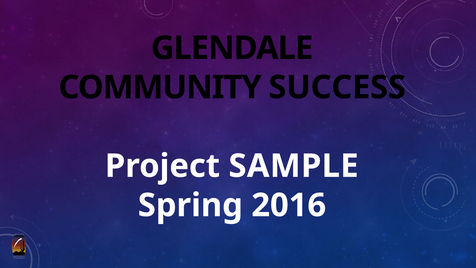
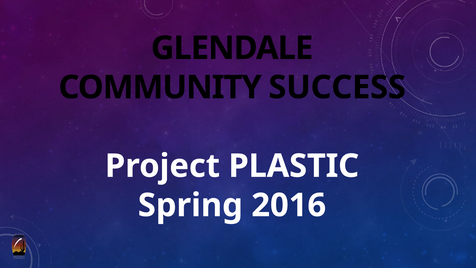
SAMPLE: SAMPLE -> PLASTIC (294, 166)
